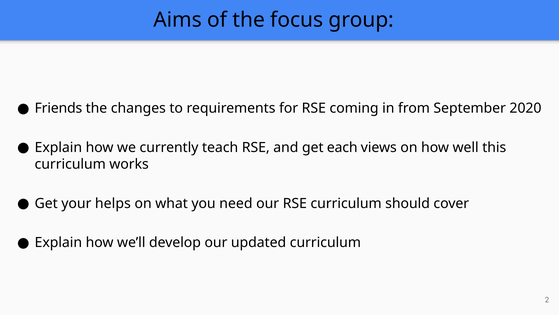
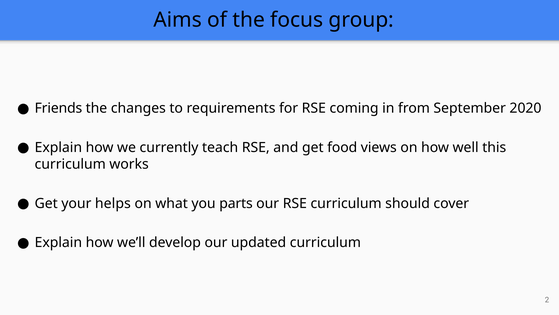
each: each -> food (342, 147)
need: need -> parts (236, 203)
